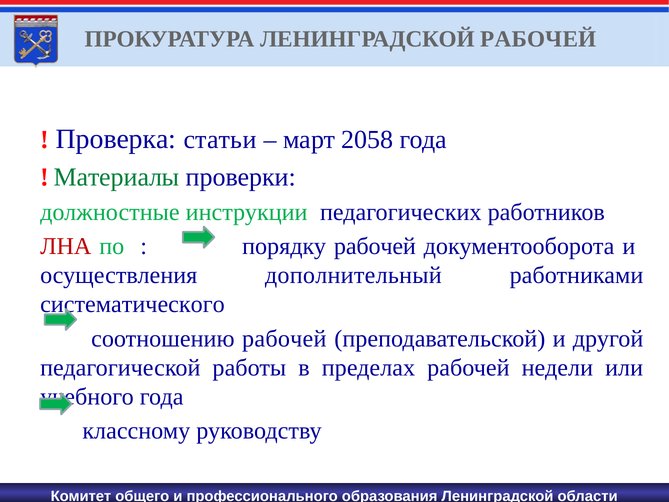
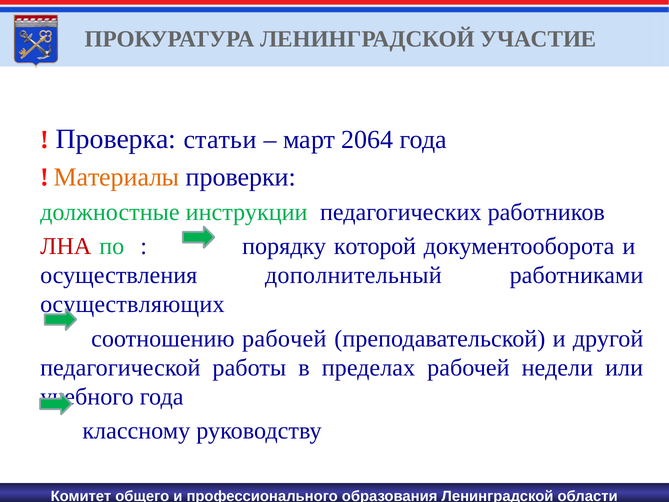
ЛЕНИНГРАДСКОЙ РАБОЧЕЙ: РАБОЧЕЙ -> УЧАСТИЕ (538, 39)
2058: 2058 -> 2064 (367, 140)
Материалы colour: green -> orange (116, 177)
порядку рабочей: рабочей -> которой (375, 246)
систематического: систематического -> осуществляющих (132, 304)
